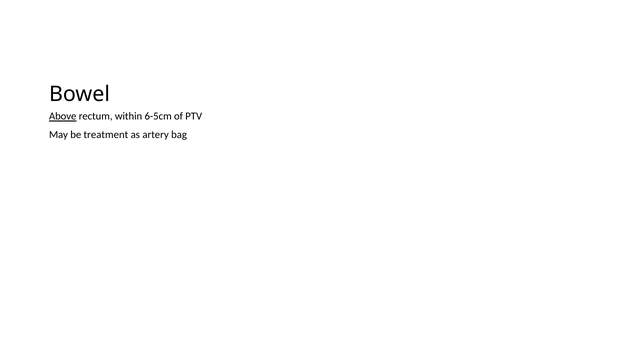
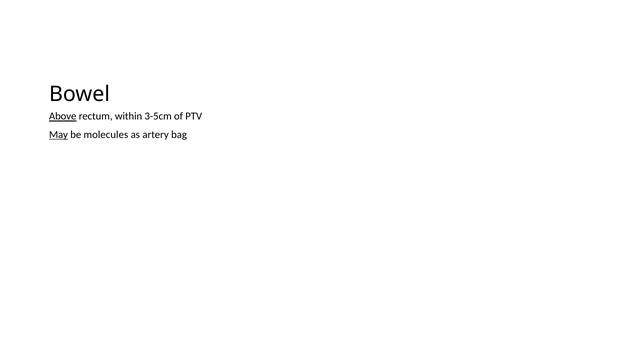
6-5cm: 6-5cm -> 3-5cm (158, 116)
May underline: none -> present (58, 135)
treatment: treatment -> molecules (106, 135)
